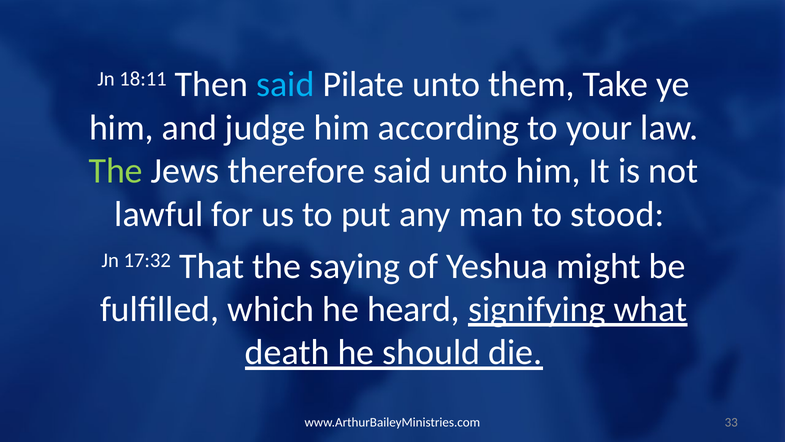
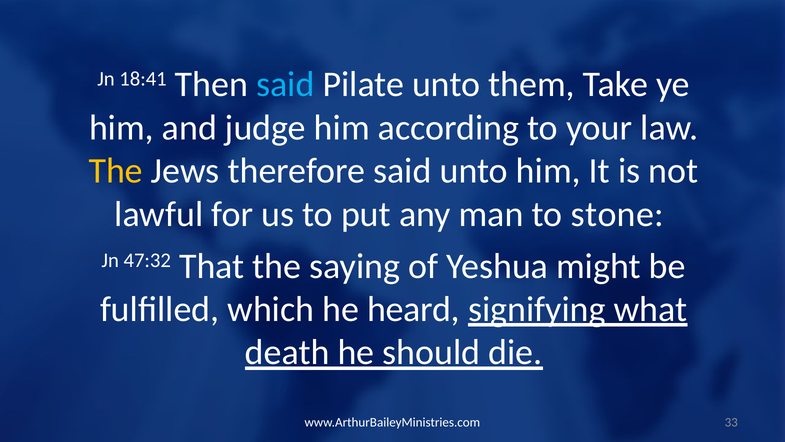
18:11: 18:11 -> 18:41 (143, 79)
The colour: light green -> yellow (116, 171)
stood: stood -> stone (617, 214)
17:32: 17:32 -> 47:32 (147, 260)
